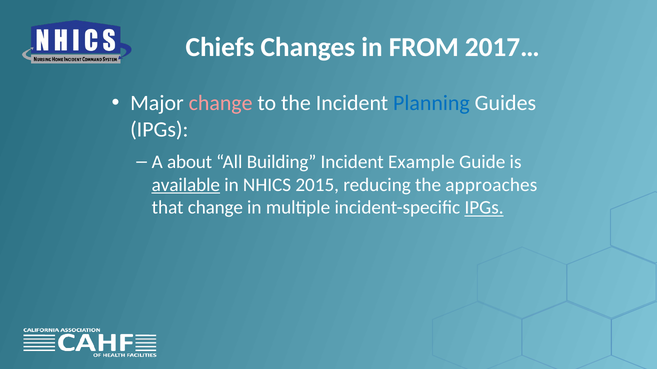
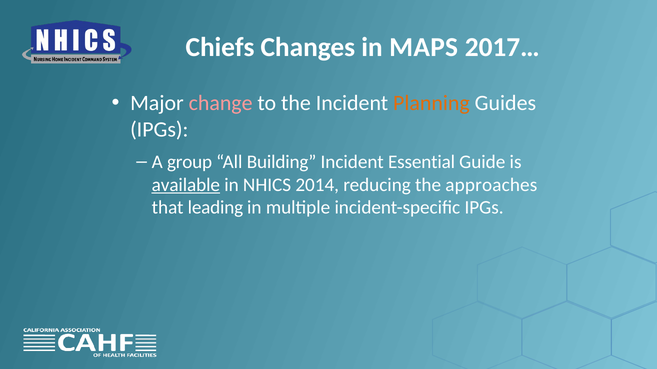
FROM: FROM -> MAPS (424, 47)
Planning colour: blue -> orange (431, 103)
about: about -> group (190, 162)
Example: Example -> Essential (422, 162)
2015: 2015 -> 2014 (317, 185)
that change: change -> leading (215, 208)
IPGs underline: present -> none (484, 208)
